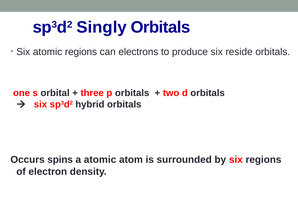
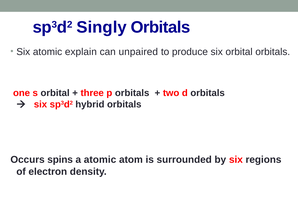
atomic regions: regions -> explain (81, 52)
electrons: electrons -> unpaired (138, 52)
six reside: reside -> orbital (239, 52)
